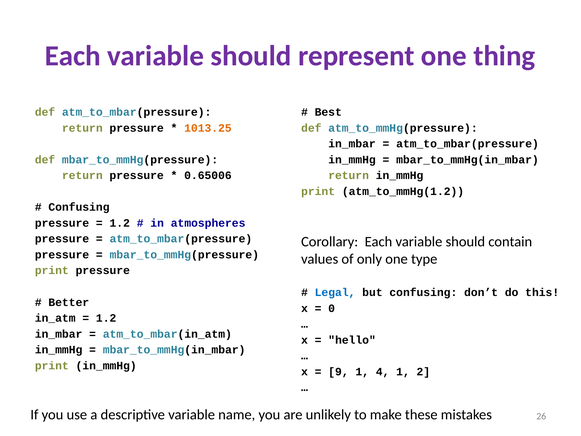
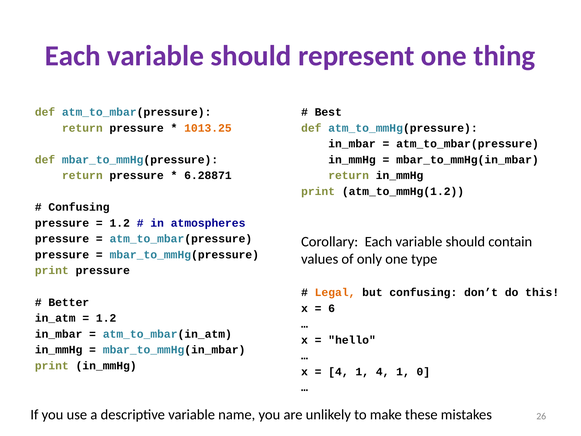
0.65006: 0.65006 -> 6.28871 (208, 175)
Legal colour: blue -> orange (335, 292)
0: 0 -> 6 (332, 308)
9: 9 -> 4 (338, 372)
2: 2 -> 0 (423, 372)
